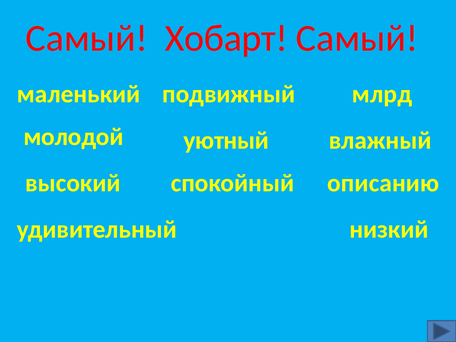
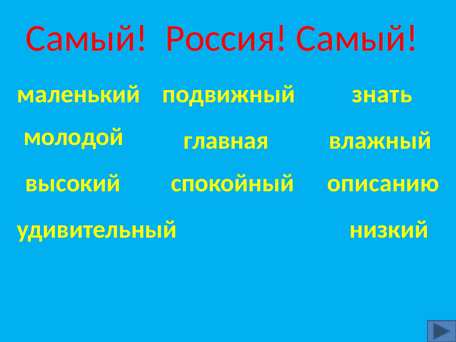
Хобарт: Хобарт -> Россия (226, 38)
млрд: млрд -> знать (382, 94)
уютный: уютный -> главная (226, 140)
